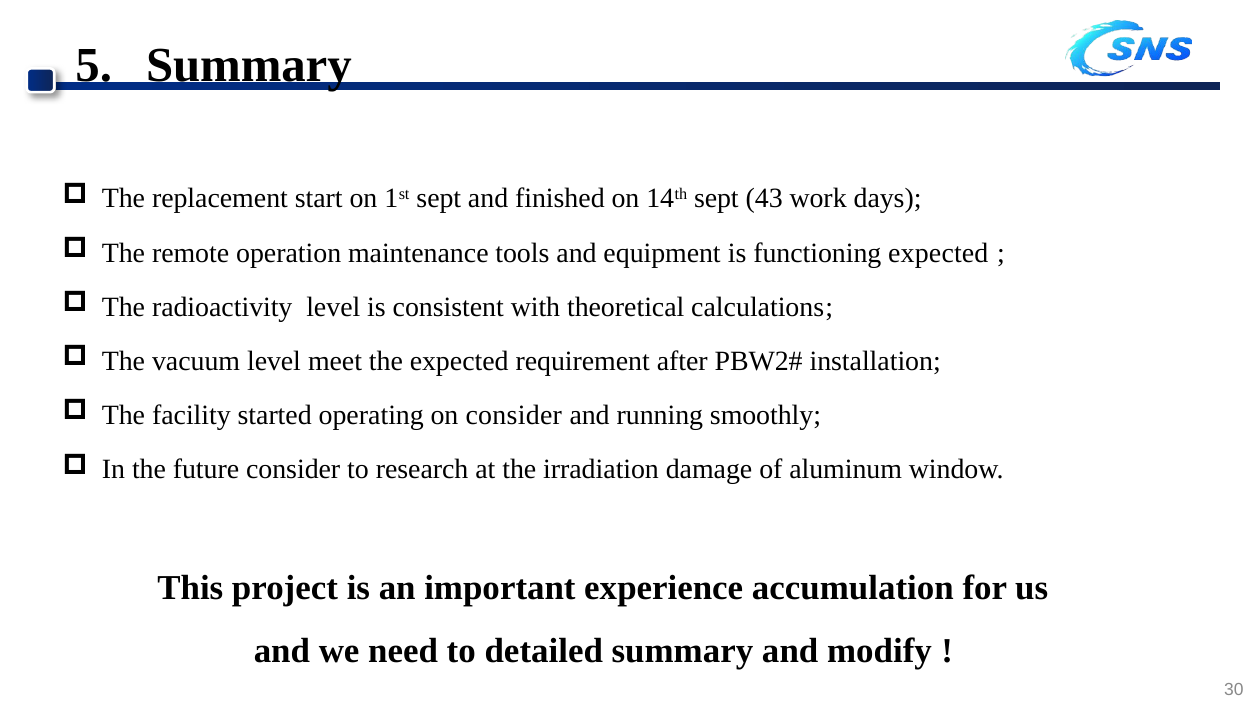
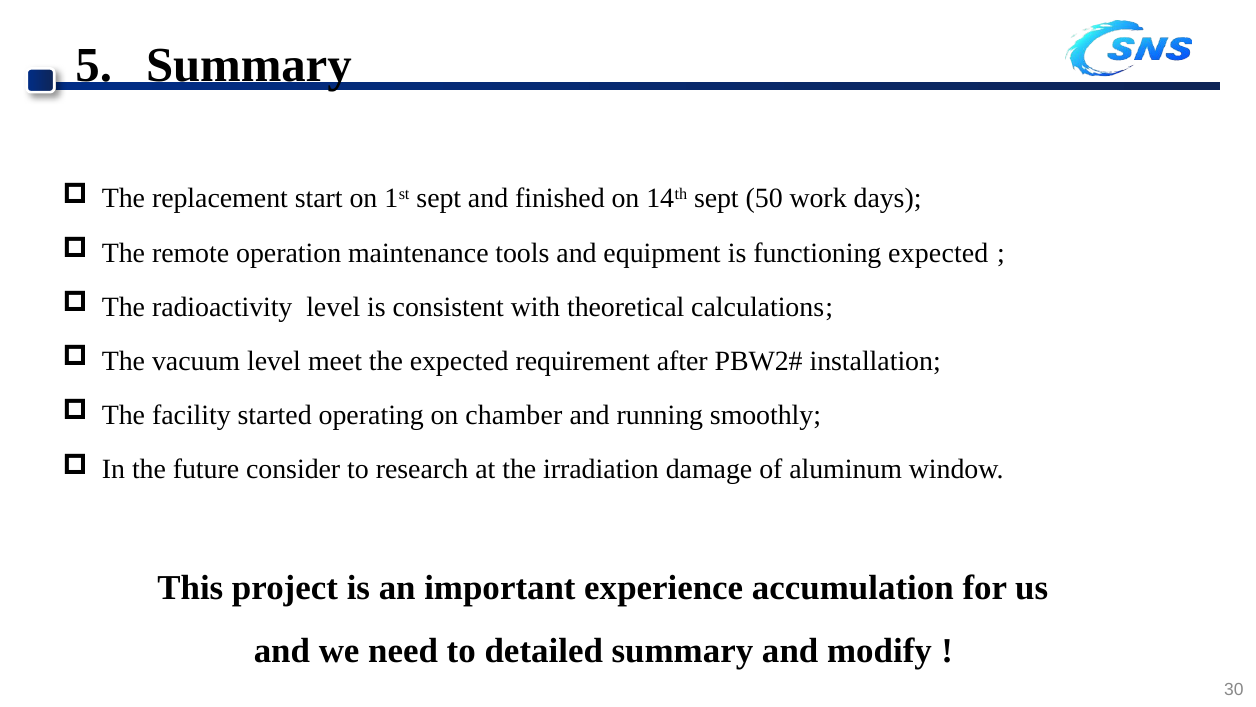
43: 43 -> 50 (764, 199)
on consider: consider -> chamber (514, 415)
